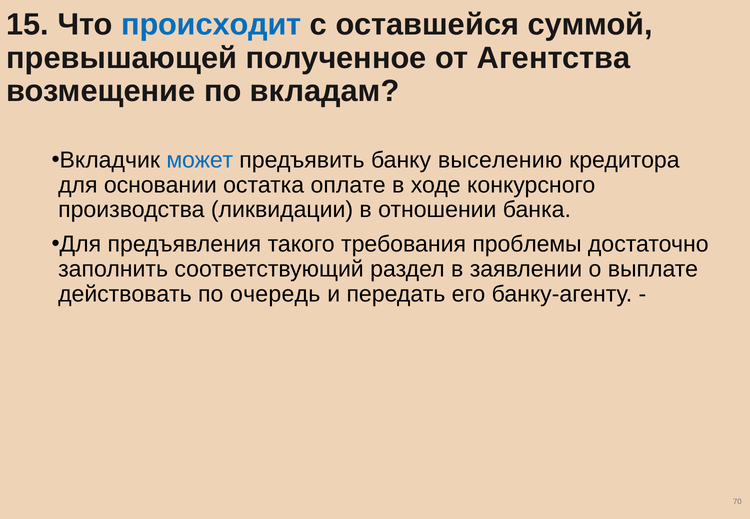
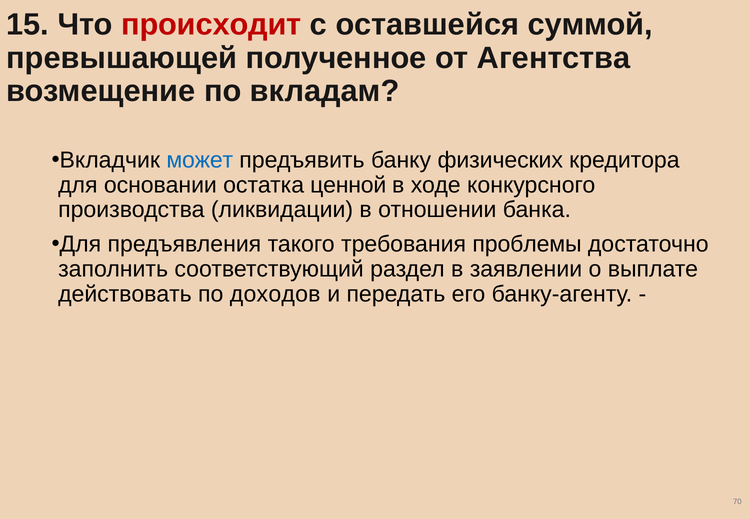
происходит colour: blue -> red (211, 25)
выселению: выселению -> физических (500, 160)
оплате: оплате -> ценной (348, 185)
очередь: очередь -> доходов (275, 294)
